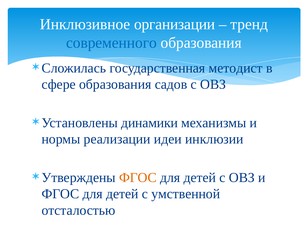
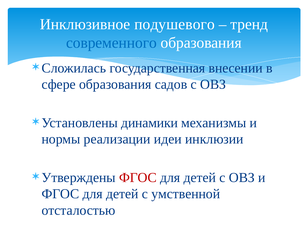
организации: организации -> подушевого (175, 24)
методист: методист -> внесении (236, 68)
ФГОС colour: orange -> red (138, 178)
